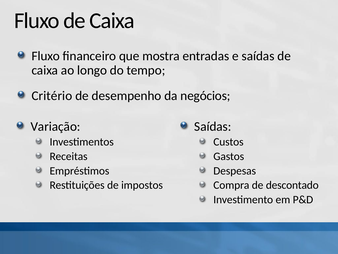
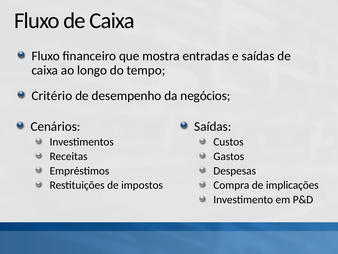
Variação: Variação -> Cenários (55, 126)
descontado: descontado -> implicações (292, 185)
